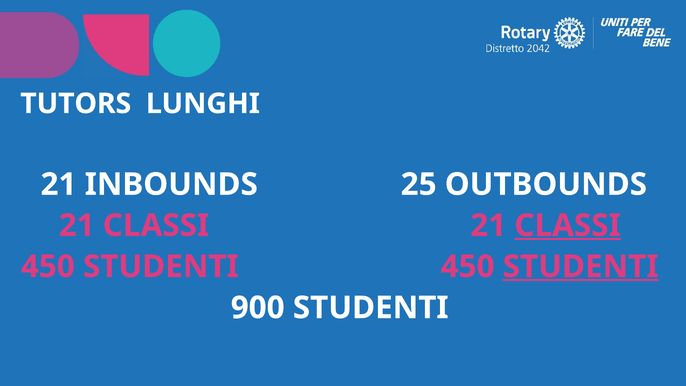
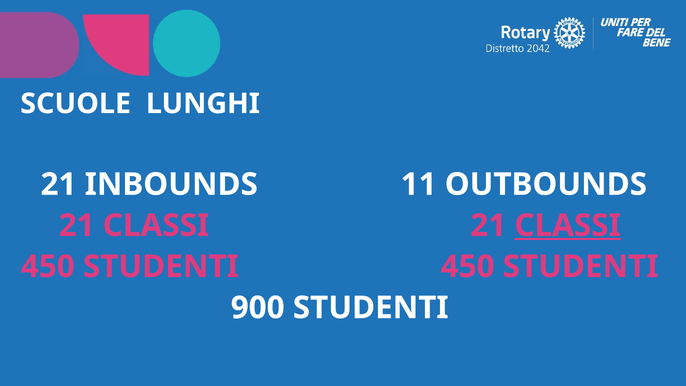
TUTORS: TUTORS -> SCUOLE (76, 104)
25: 25 -> 11 (419, 184)
STUDENTI underline: present -> none (581, 267)
